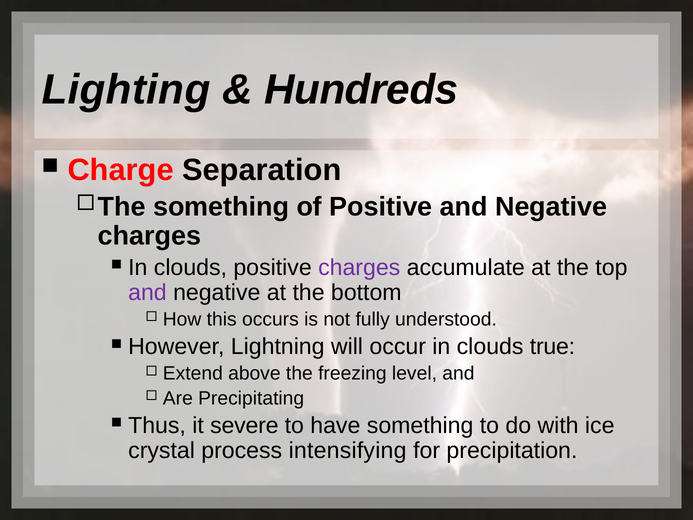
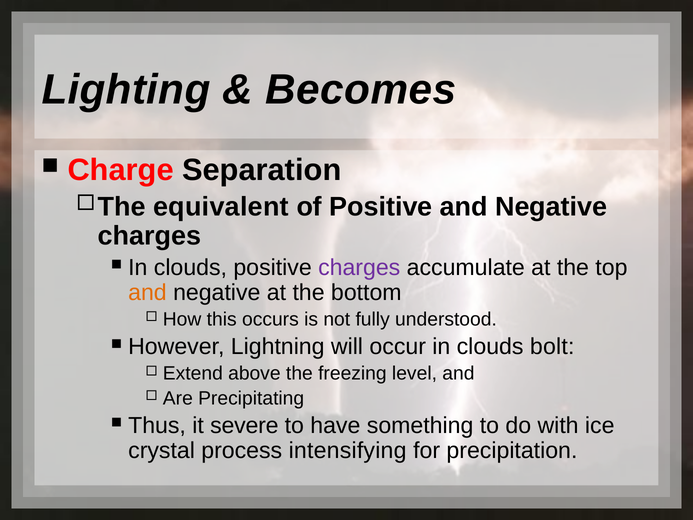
Hundreds: Hundreds -> Becomes (361, 90)
something: something -> equivalent (221, 207)
and colour: purple -> orange (147, 292)
true: true -> bolt (552, 347)
